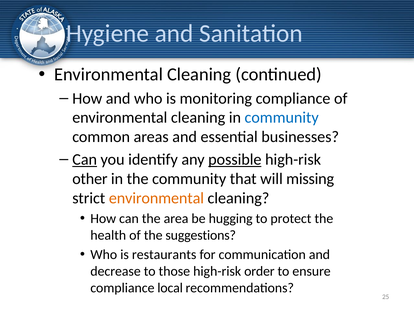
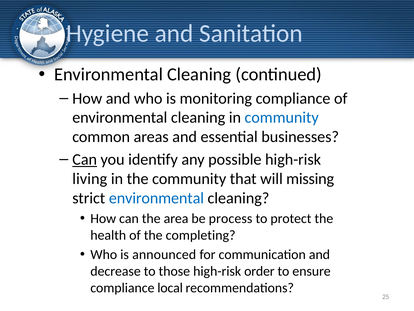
possible underline: present -> none (235, 159)
other: other -> living (90, 179)
environmental colour: orange -> blue (156, 198)
hugging: hugging -> process (231, 218)
suggestions: suggestions -> completing (201, 235)
restaurants: restaurants -> announced (164, 254)
